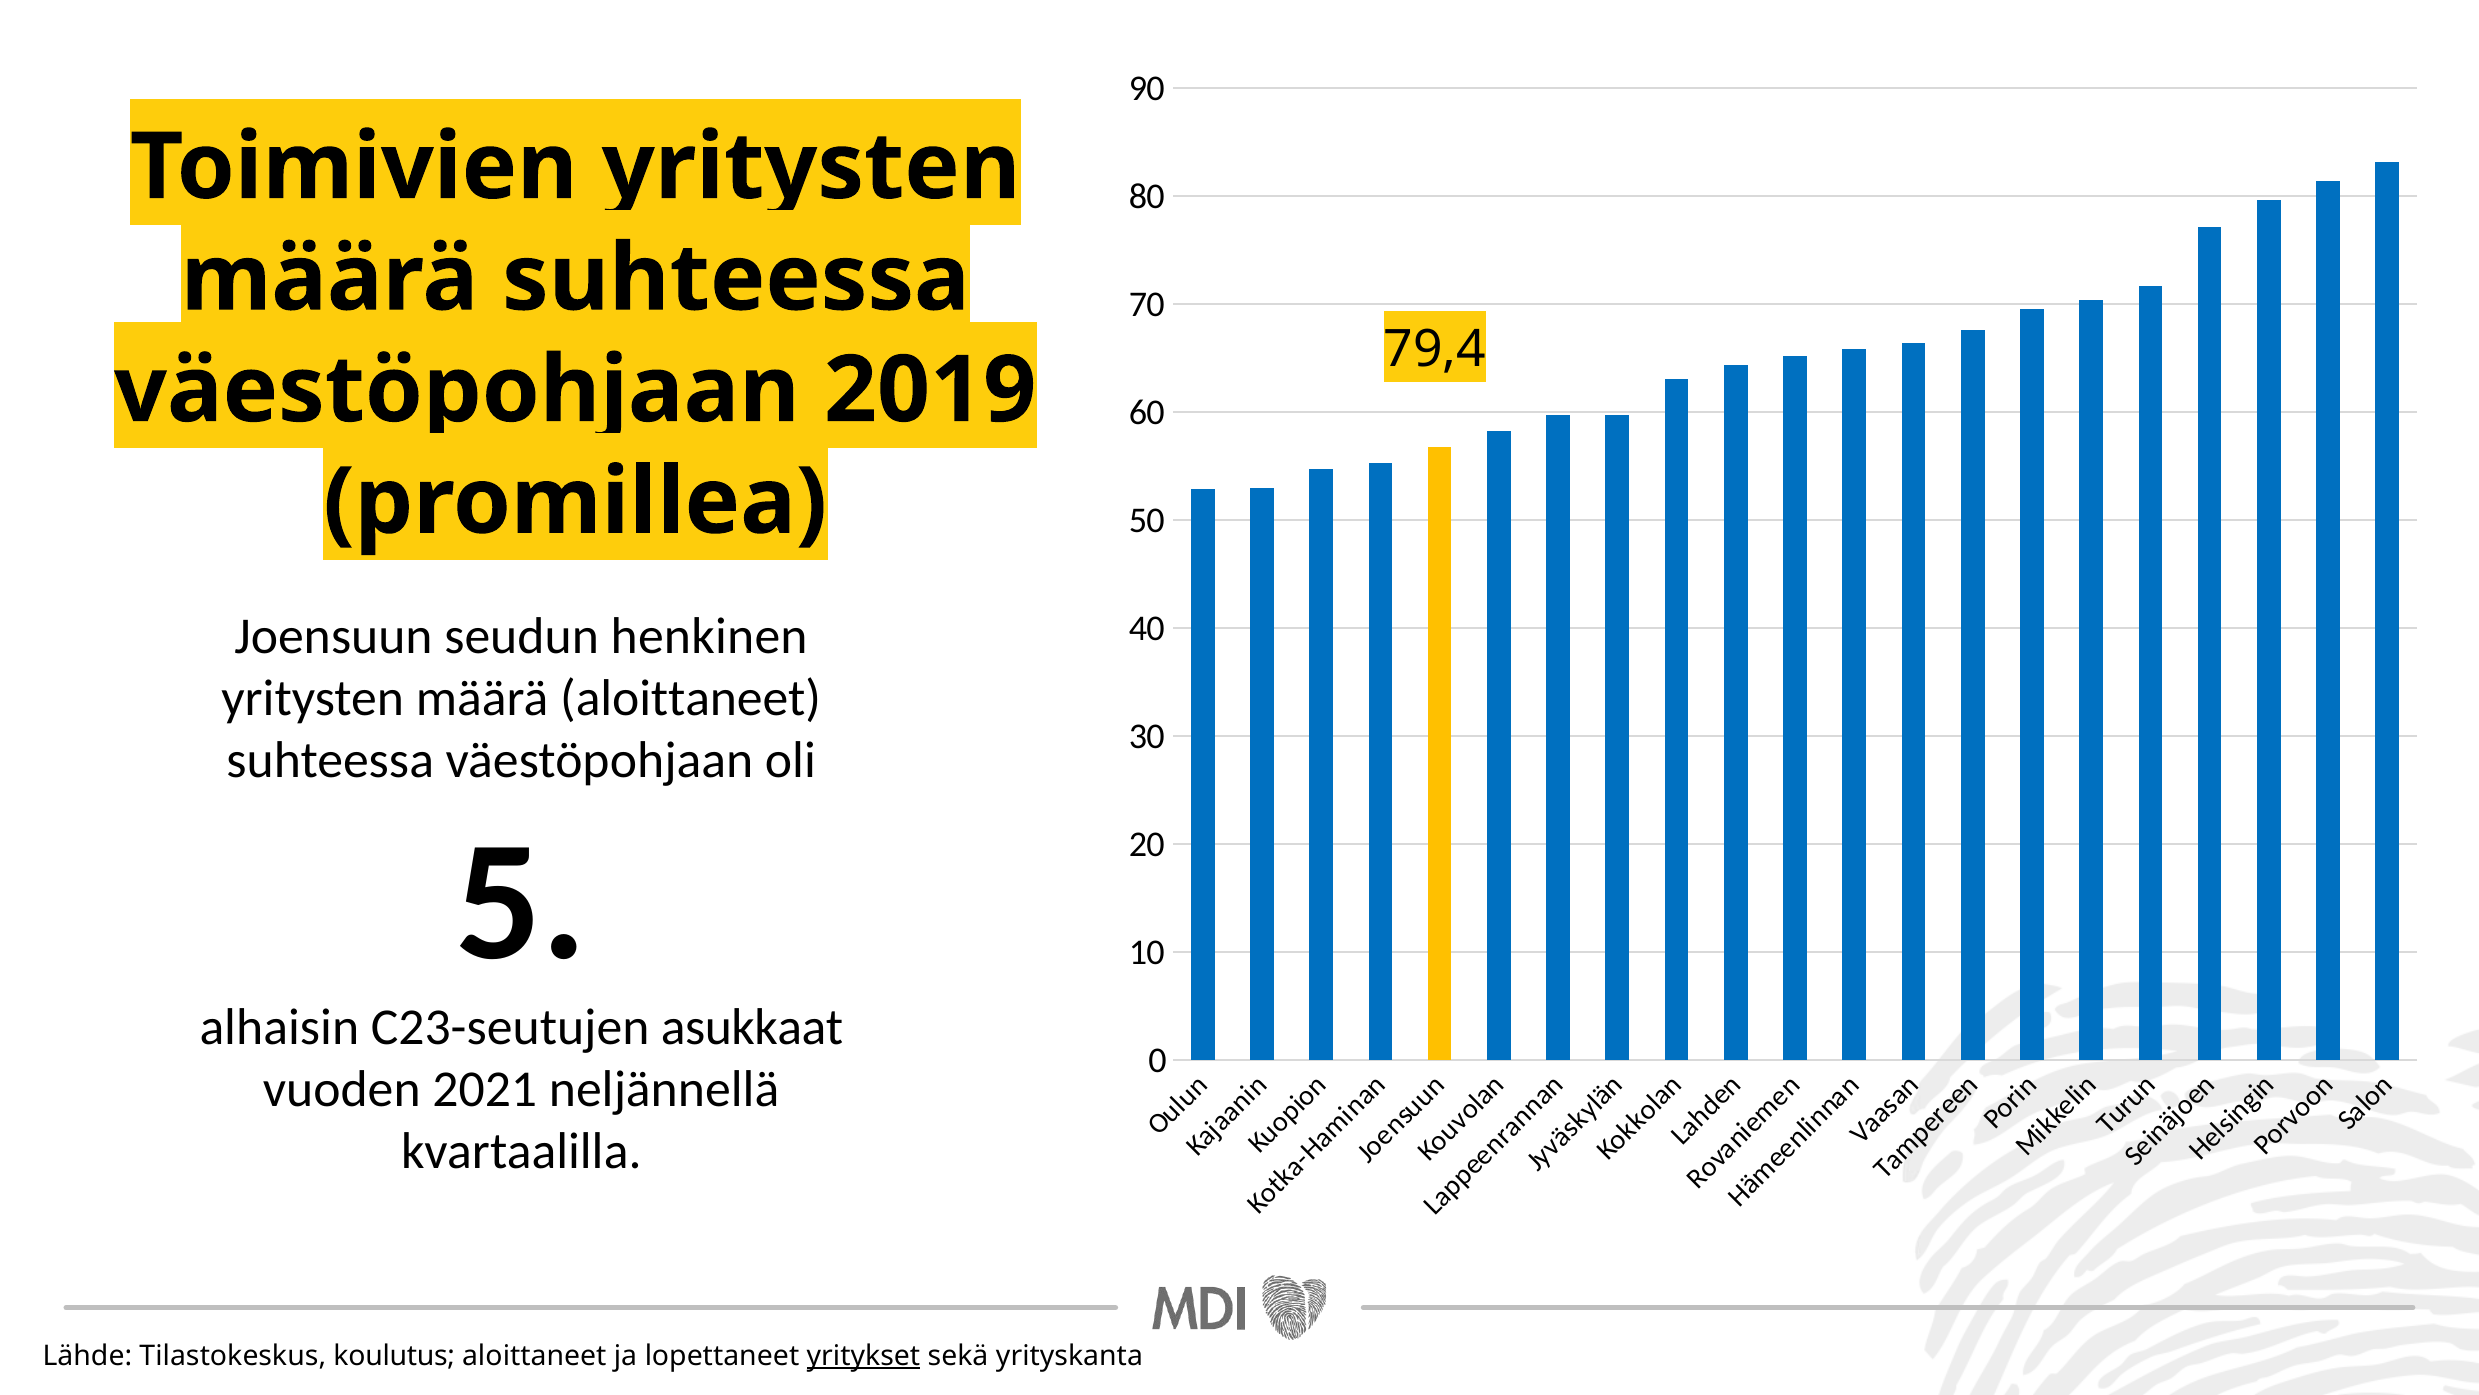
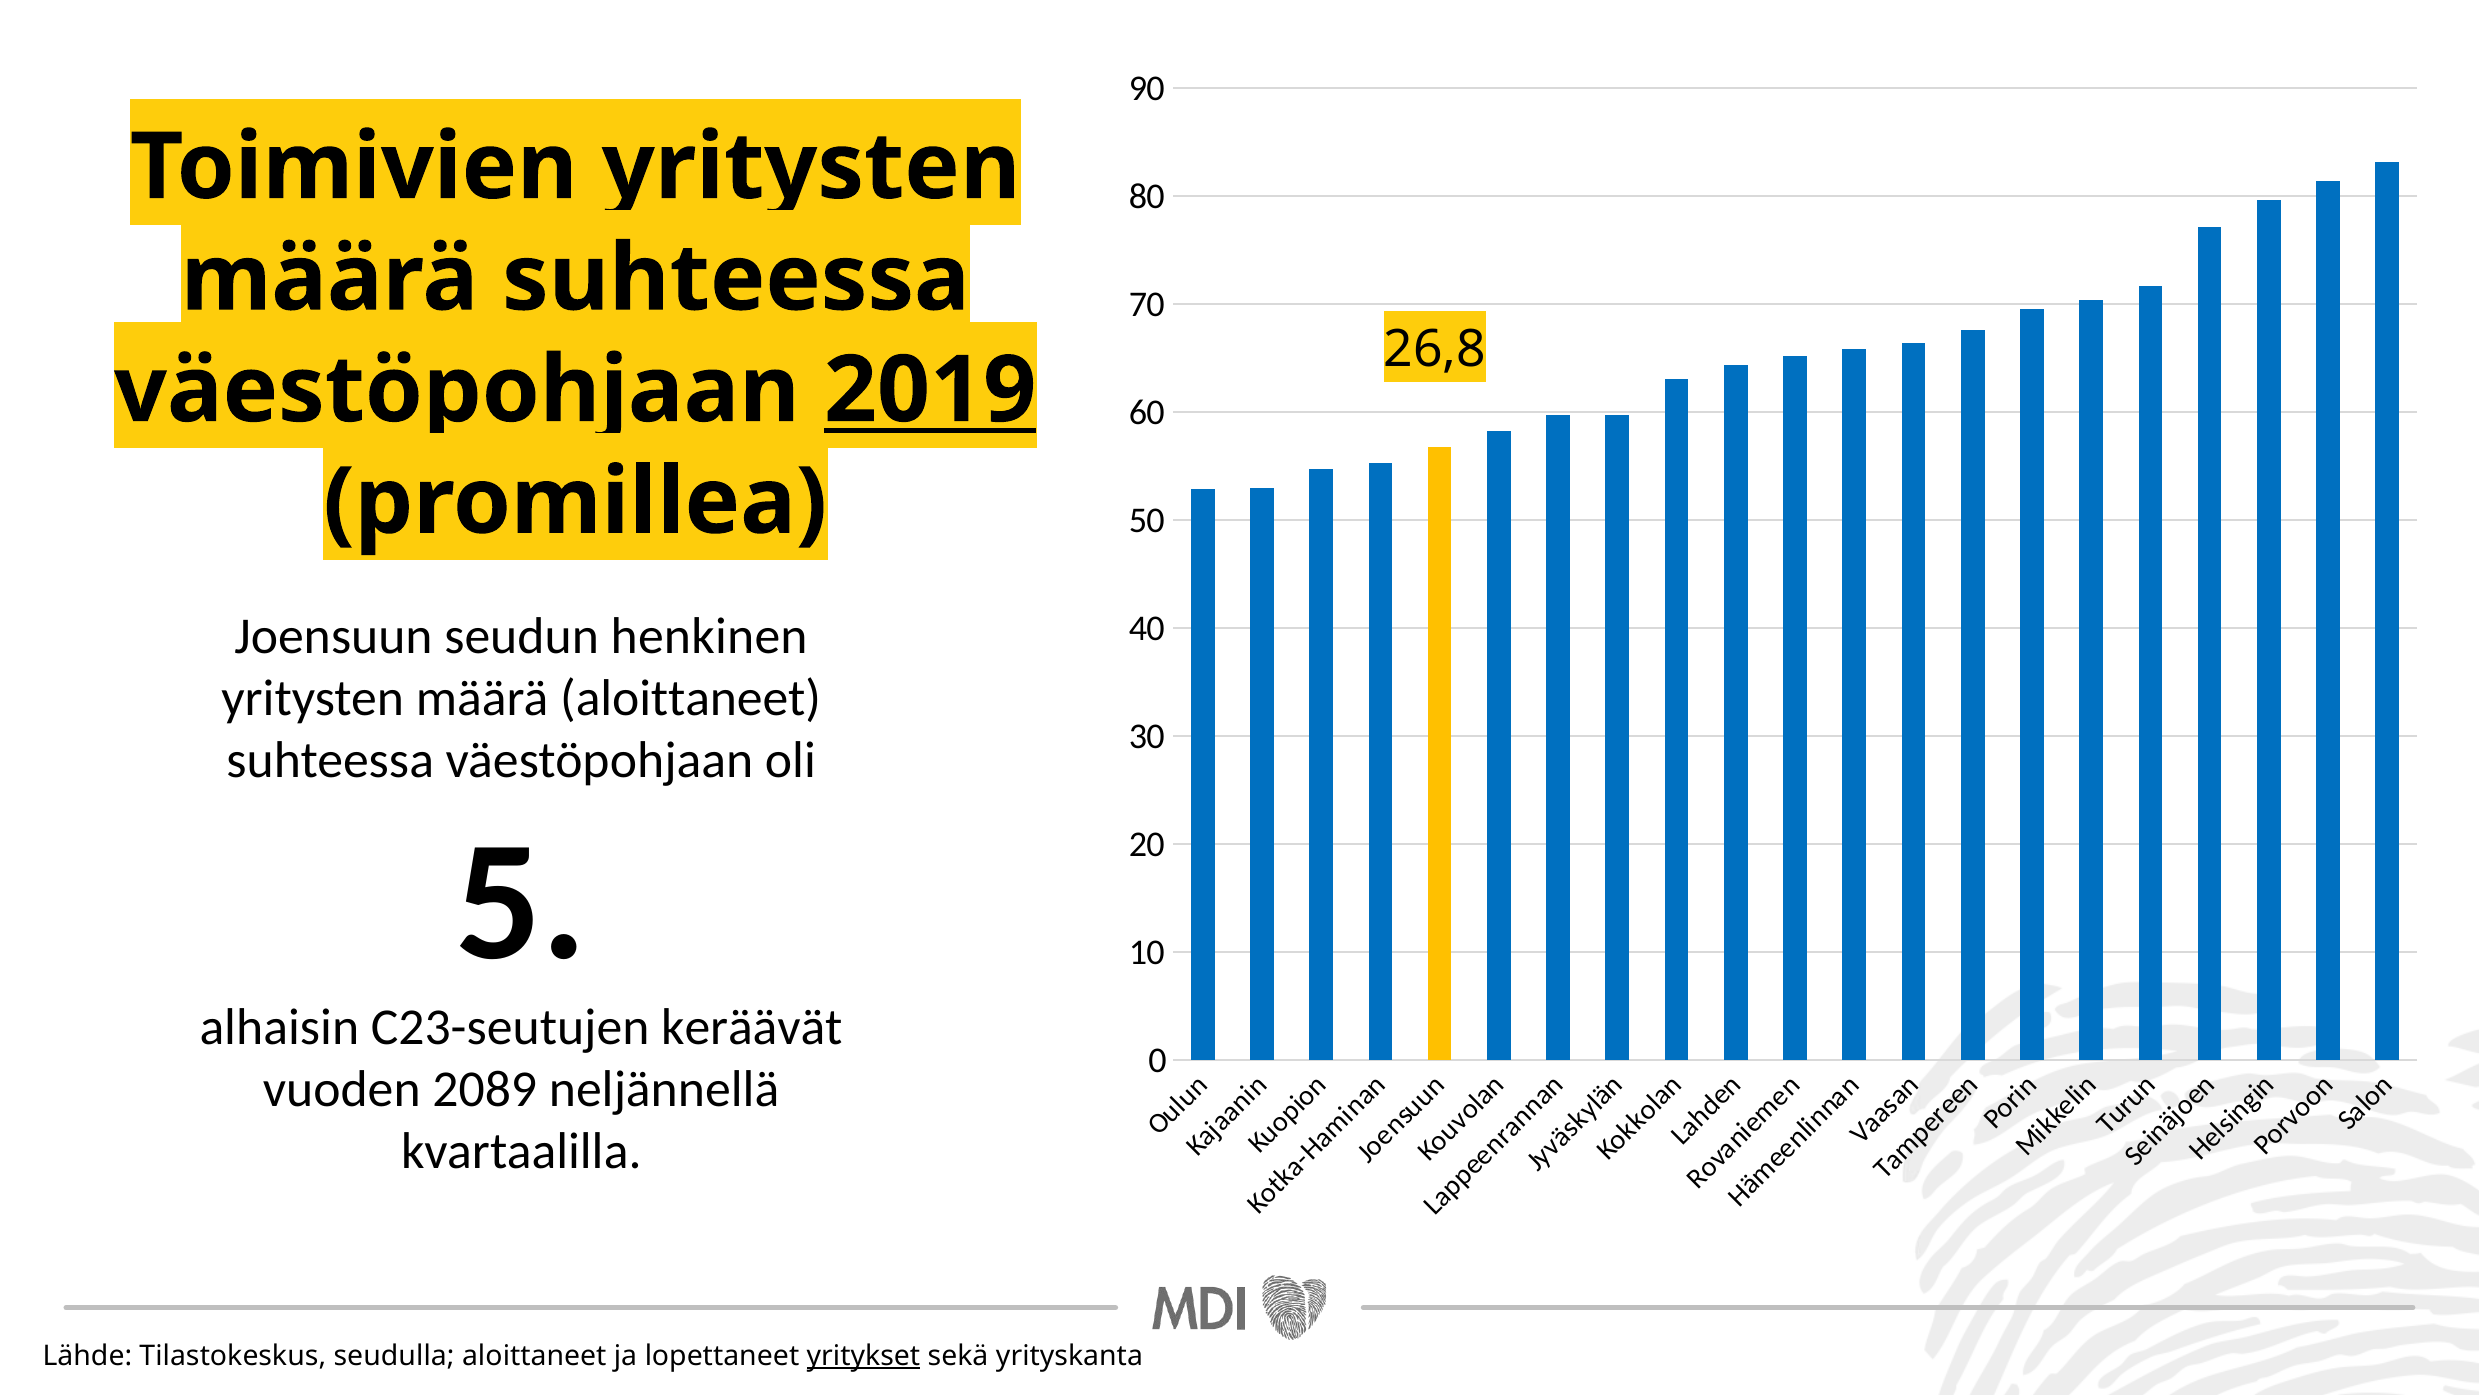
79,4: 79,4 -> 26,8 (1435, 349)
2019 underline: none -> present (930, 390)
asukkaat: asukkaat -> keräävät (752, 1027)
2021: 2021 -> 2089 (485, 1089)
koulutus: koulutus -> seudulla (394, 1355)
